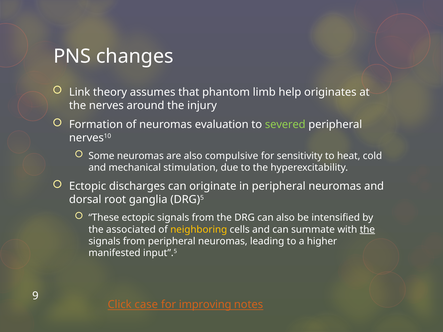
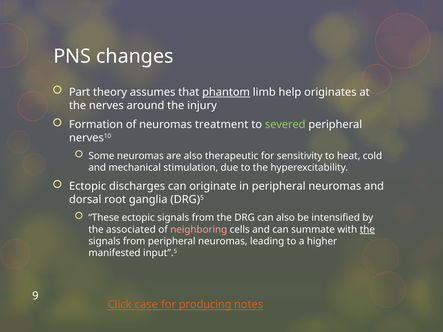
Link: Link -> Part (80, 92)
phantom underline: none -> present (226, 92)
evaluation: evaluation -> treatment (222, 125)
compulsive: compulsive -> therapeutic (232, 156)
neighboring colour: yellow -> pink (199, 230)
improving: improving -> producing (205, 305)
